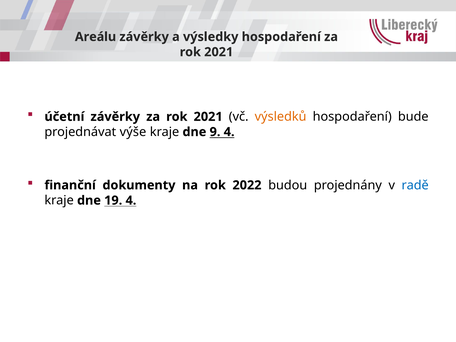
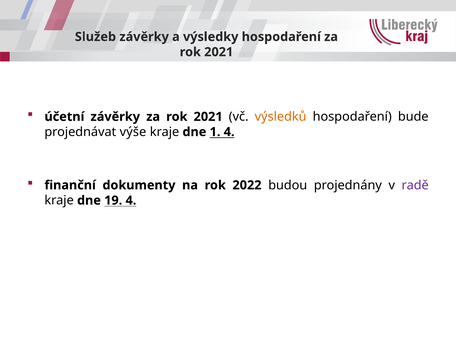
Areálu: Areálu -> Služeb (95, 37)
9: 9 -> 1 (215, 132)
radě colour: blue -> purple (415, 185)
